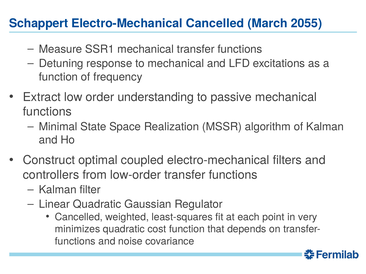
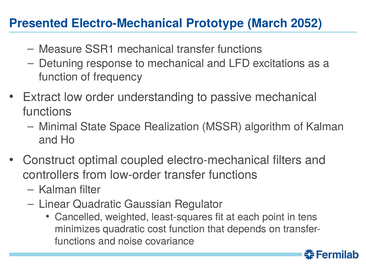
Schappert: Schappert -> Presented (39, 23)
Electro-Mechanical Cancelled: Cancelled -> Prototype (215, 23)
2055: 2055 -> 2052 (307, 23)
very: very -> tens (308, 217)
